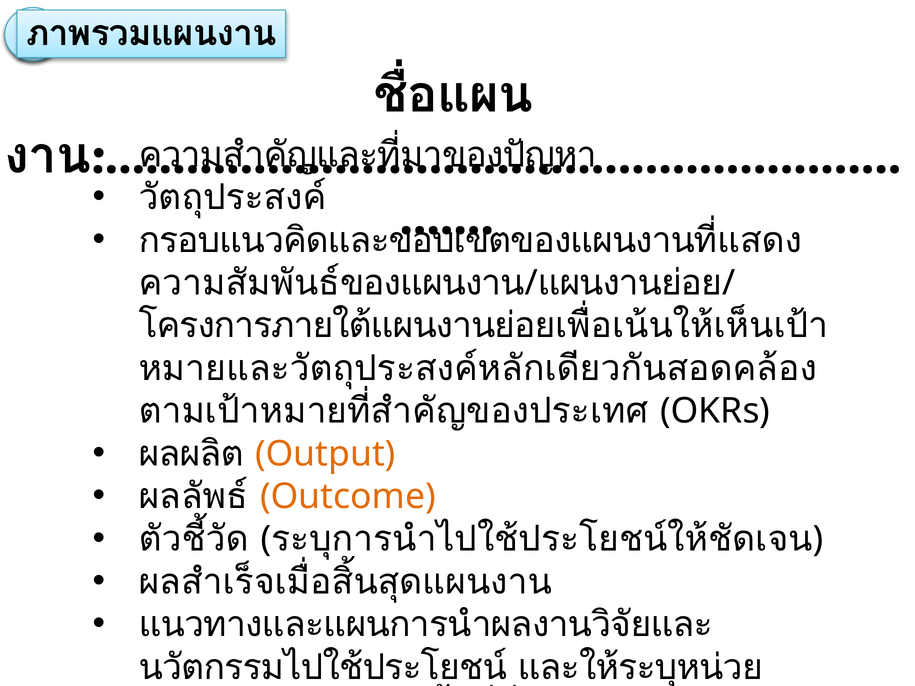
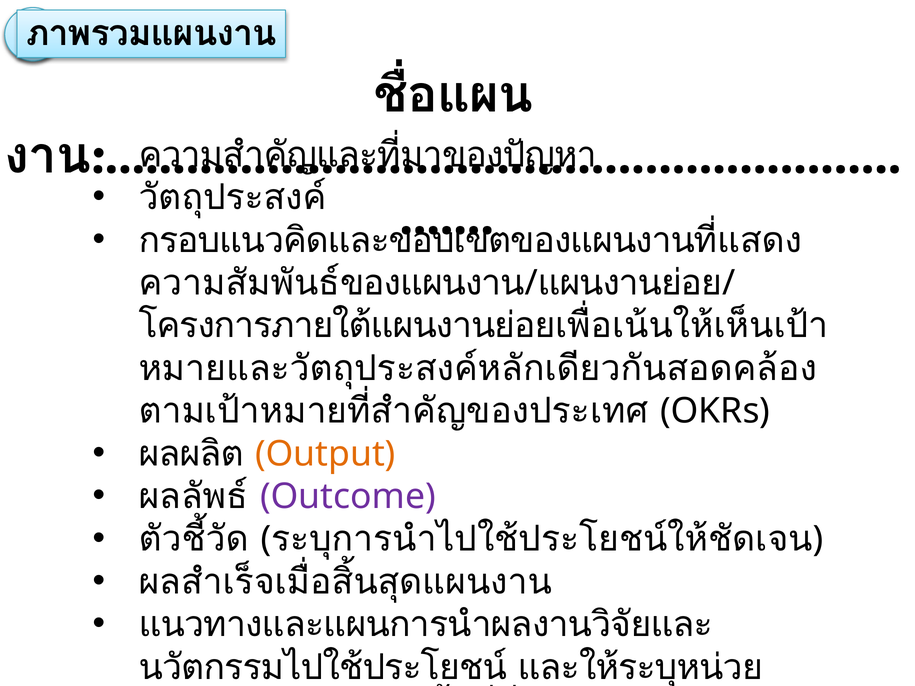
Outcome colour: orange -> purple (348, 497)
